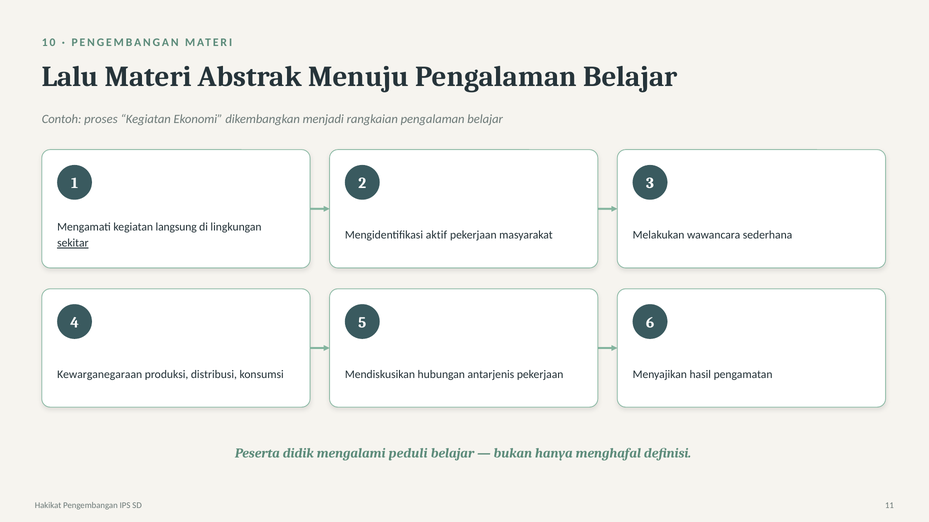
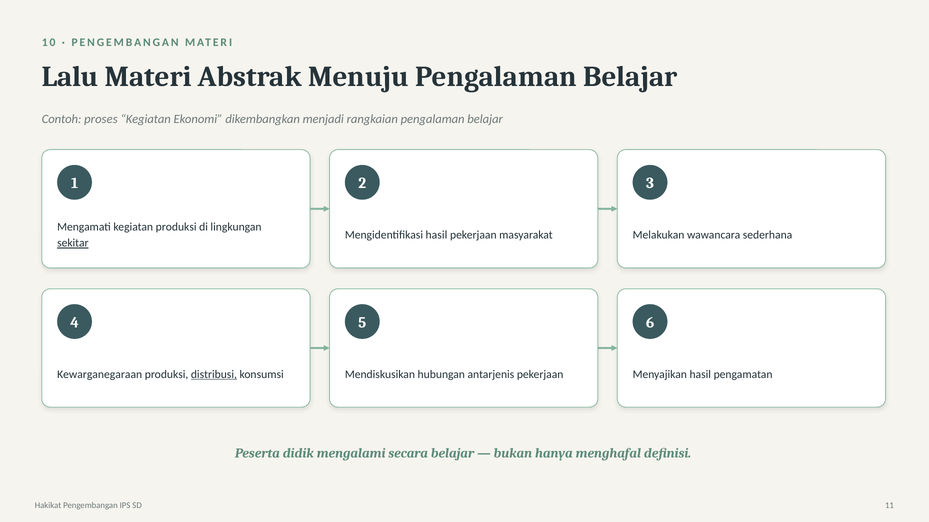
kegiatan langsung: langsung -> produksi (176, 227)
Mengidentifikasi aktif: aktif -> hasil (436, 235)
distribusi underline: none -> present (214, 375)
peduli: peduli -> secara (408, 454)
